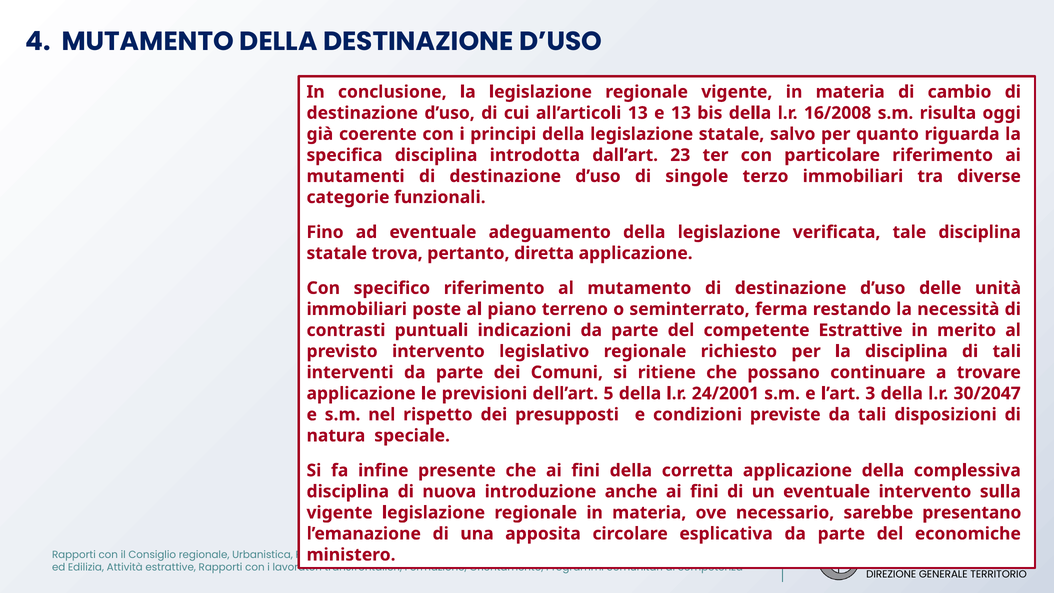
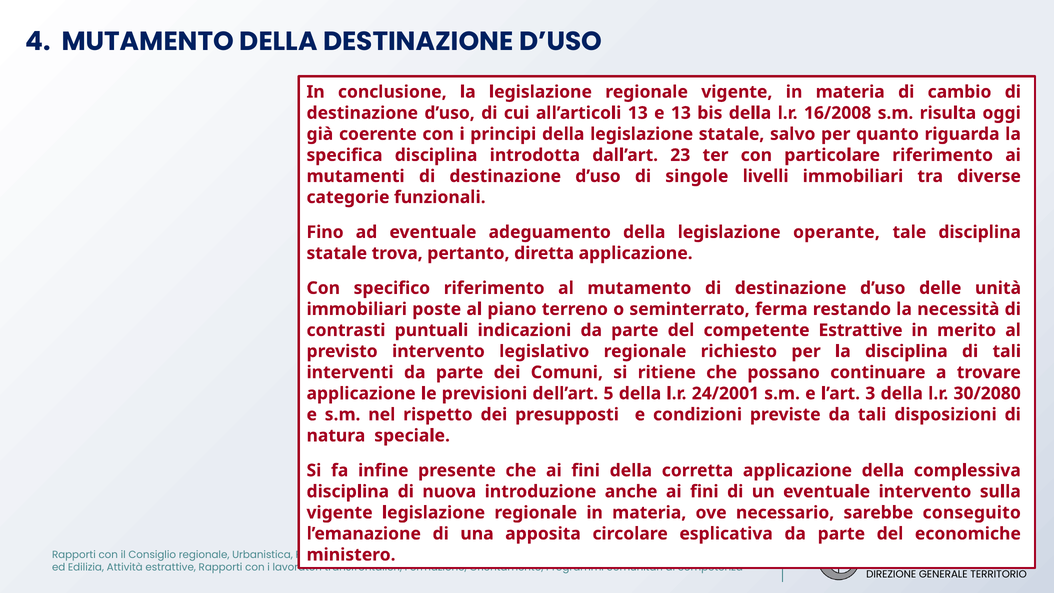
terzo: terzo -> livelli (766, 176)
verificata: verificata -> operante (836, 232)
30/2047: 30/2047 -> 30/2080 (987, 393)
presentano: presentano -> conseguito (972, 513)
